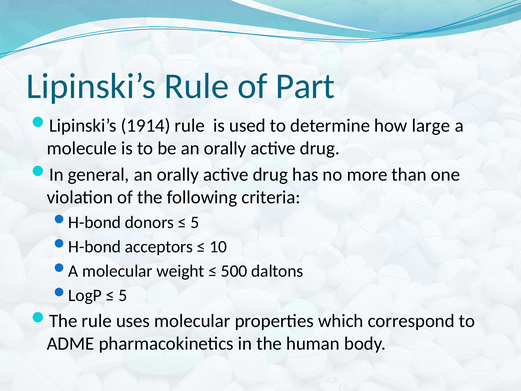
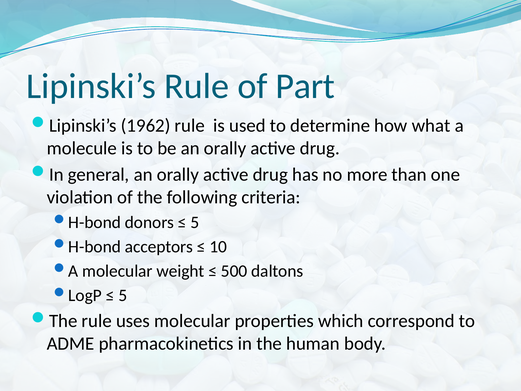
1914: 1914 -> 1962 (146, 125)
large: large -> what (431, 125)
